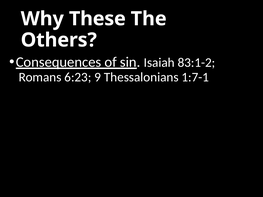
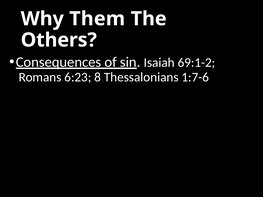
These: These -> Them (97, 19)
83:1-2: 83:1-2 -> 69:1-2 (196, 63)
9: 9 -> 8 (98, 77)
1:7-1: 1:7-1 -> 1:7-6 (195, 77)
